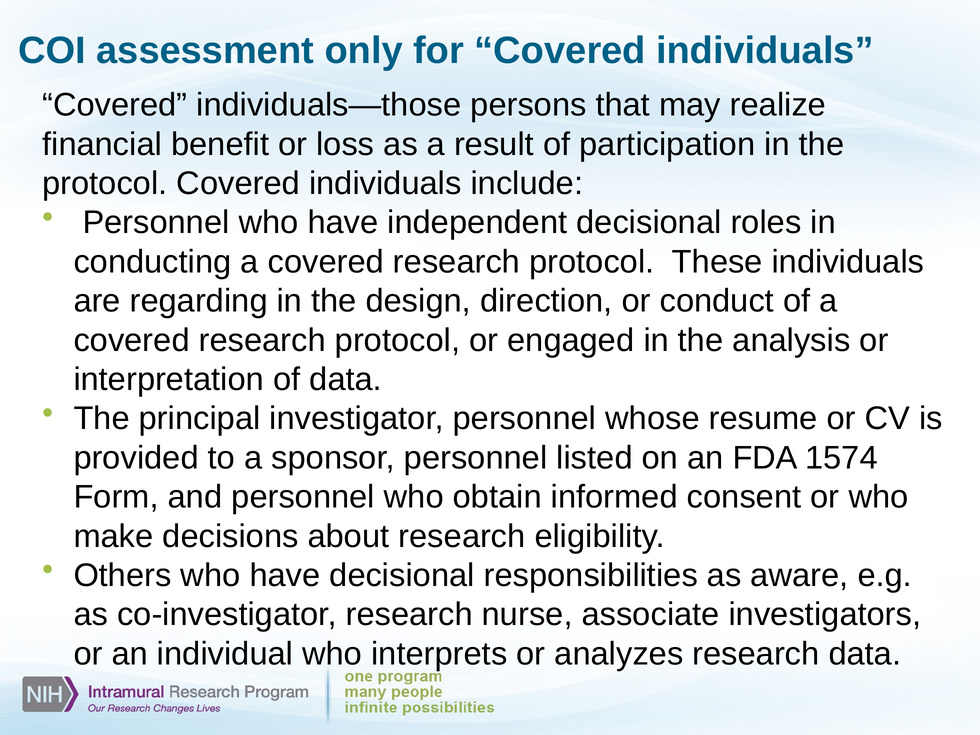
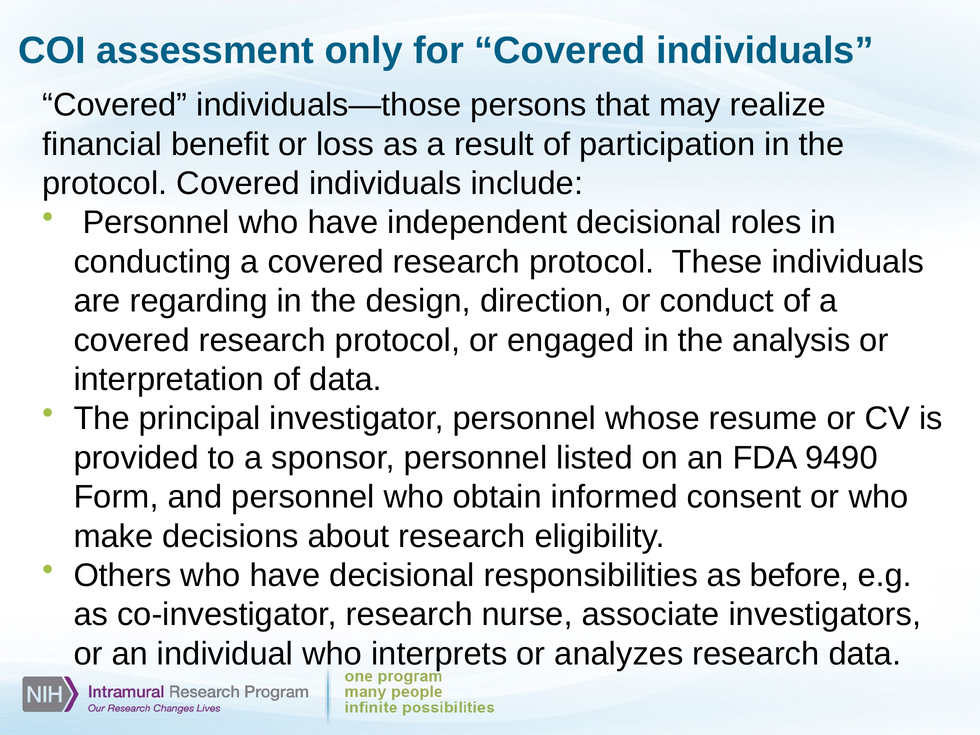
1574: 1574 -> 9490 (841, 458)
aware: aware -> before (800, 575)
